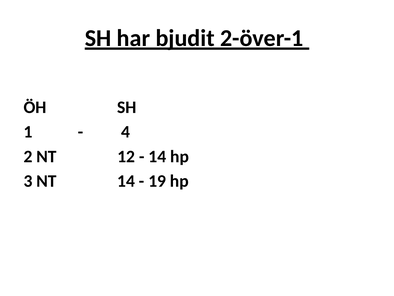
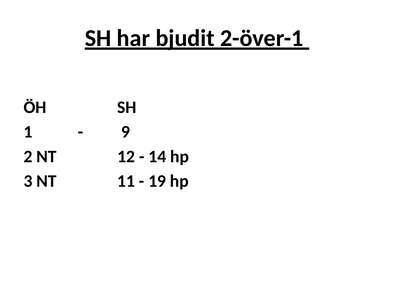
4: 4 -> 9 (126, 132)
NT 14: 14 -> 11 (126, 181)
